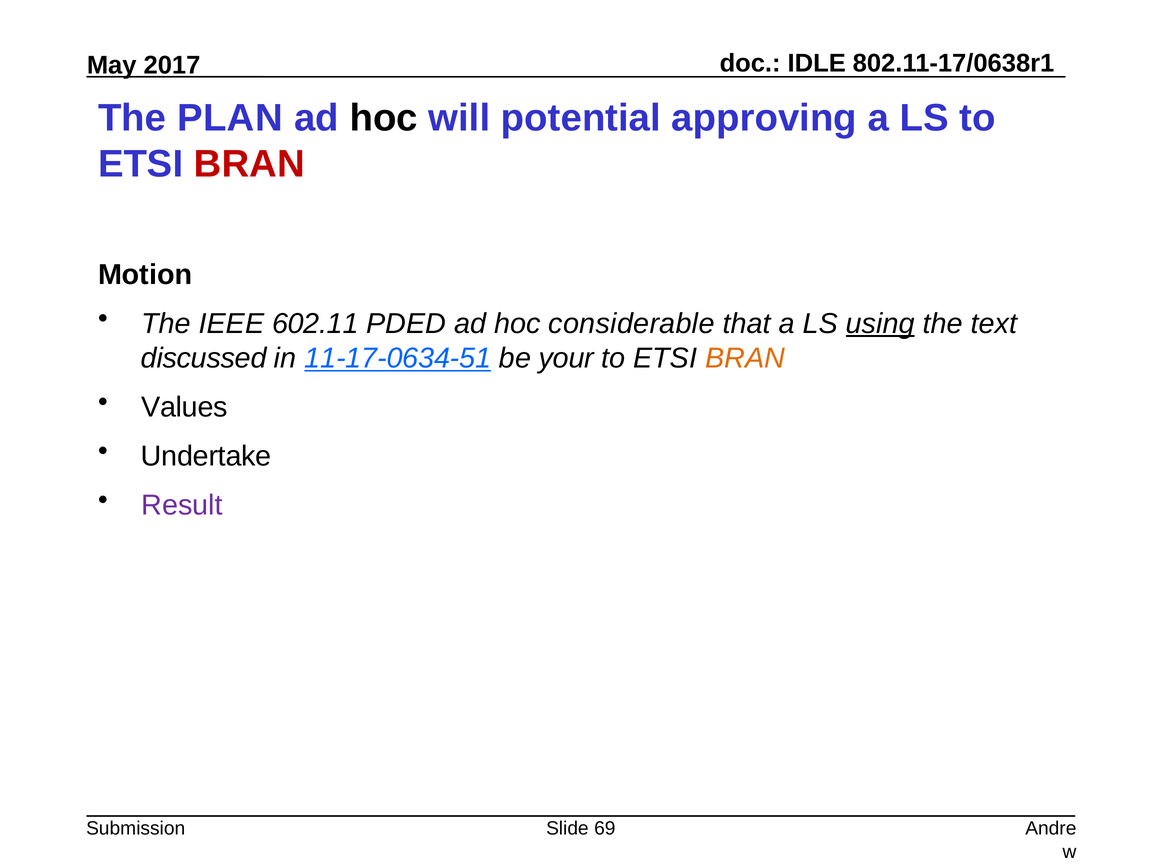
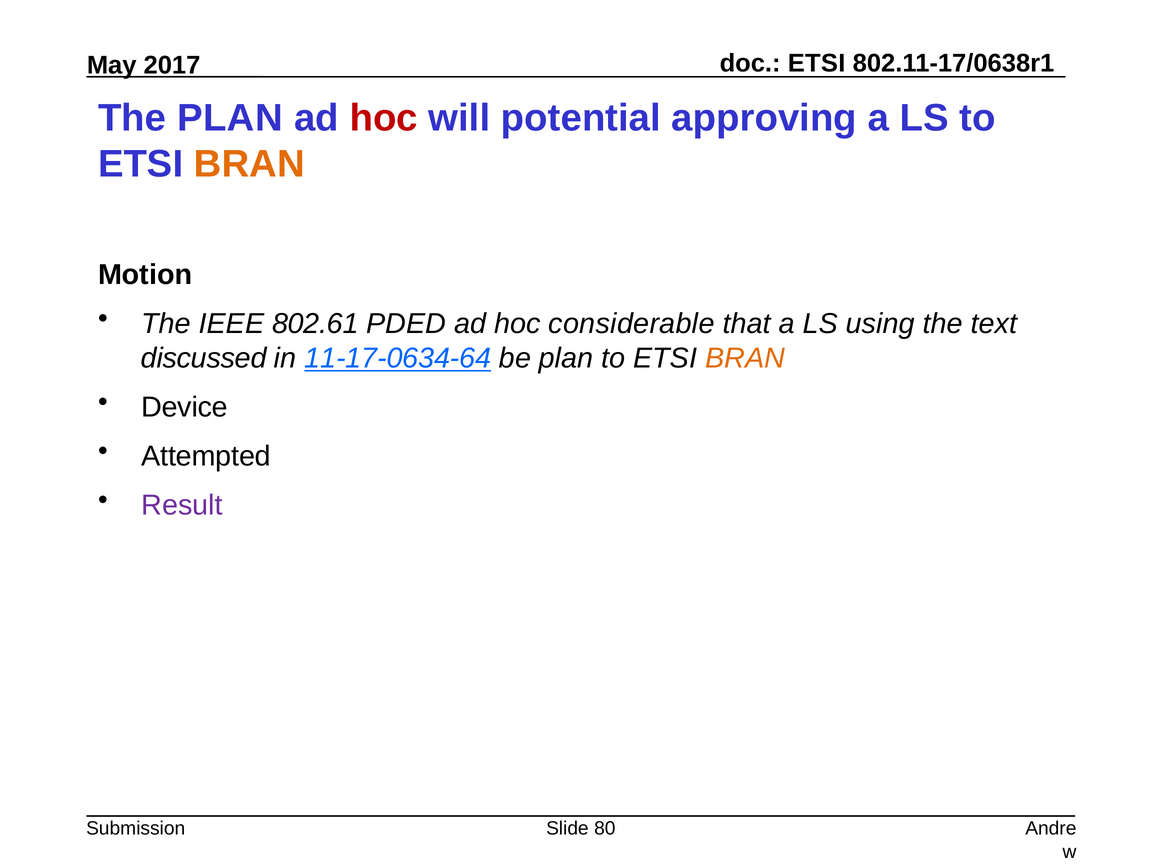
IDLE: IDLE -> ETSI (817, 63)
hoc colour: black -> red (384, 118)
BRAN colour: red -> orange (249, 164)
602.11: 602.11 -> 802.61 (315, 324)
using underline: present -> none (880, 324)
11-17-0634-51: 11-17-0634-51 -> 11-17-0634-64 (398, 358)
be your: your -> plan (566, 358)
Values: Values -> Device (185, 407)
Undertake: Undertake -> Attempted (206, 456)
69: 69 -> 80 (605, 829)
